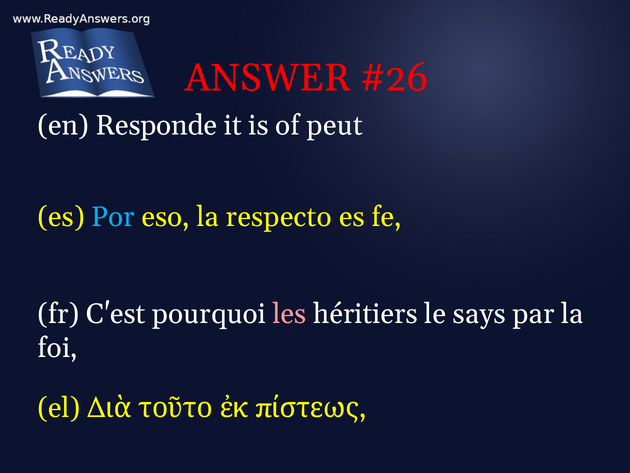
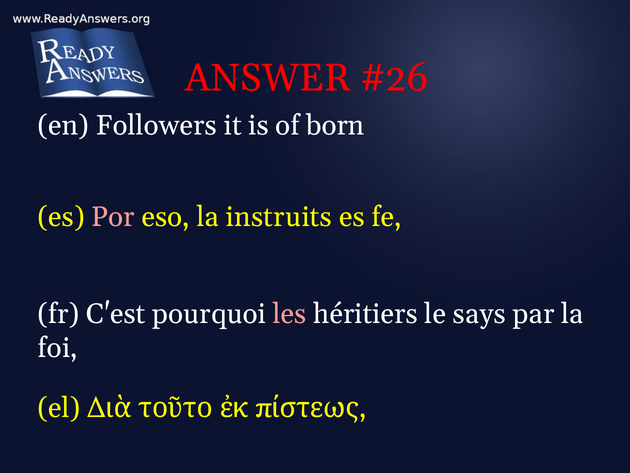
Responde: Responde -> Followers (156, 125)
peut: peut -> born (335, 125)
Por colour: light blue -> pink (113, 217)
respecto: respecto -> instruits (279, 217)
